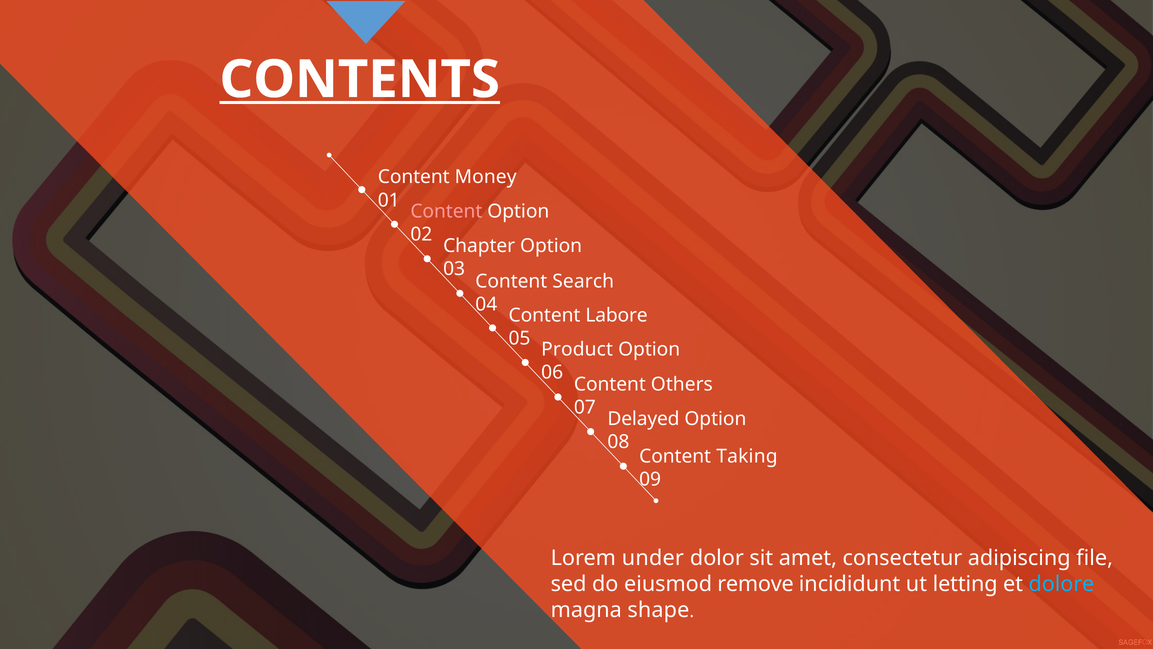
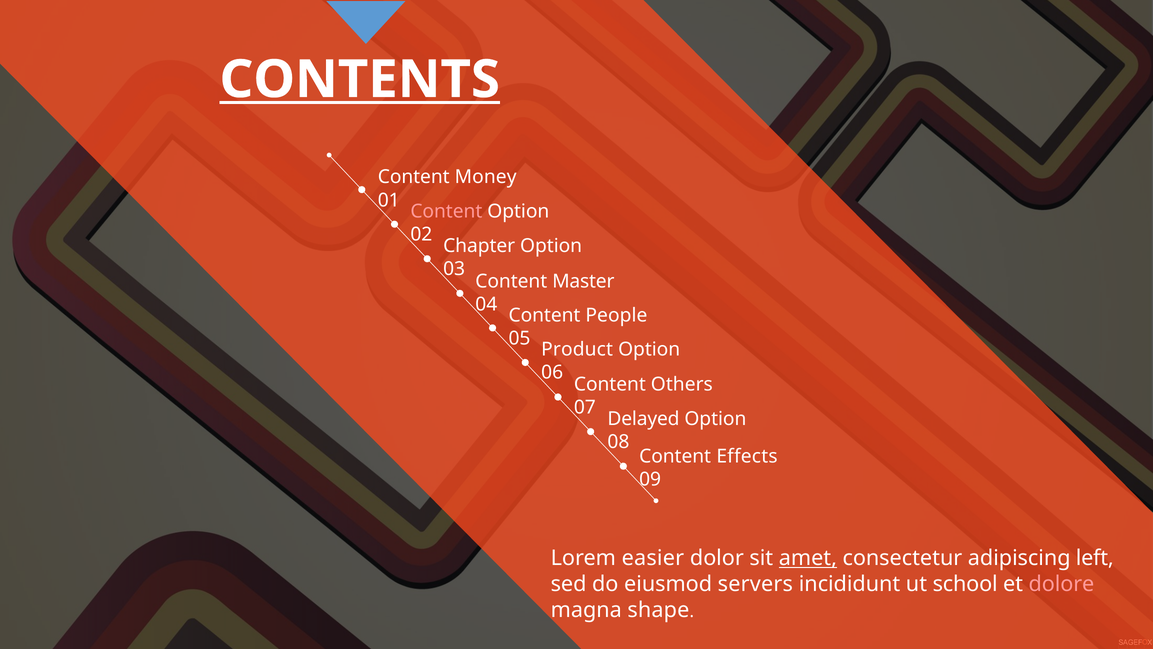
Search: Search -> Master (583, 281)
Labore: Labore -> People (616, 315)
Taking: Taking -> Effects (747, 456)
under: under -> easier (653, 558)
amet underline: none -> present (808, 558)
file: file -> left (1095, 558)
remove: remove -> servers (755, 584)
letting: letting -> school (965, 584)
dolore colour: light blue -> pink (1061, 584)
